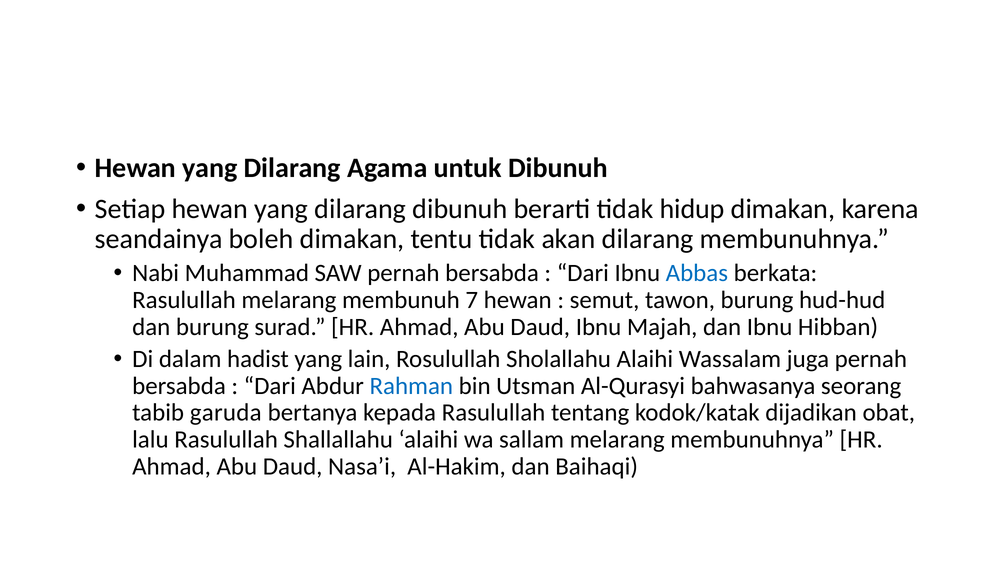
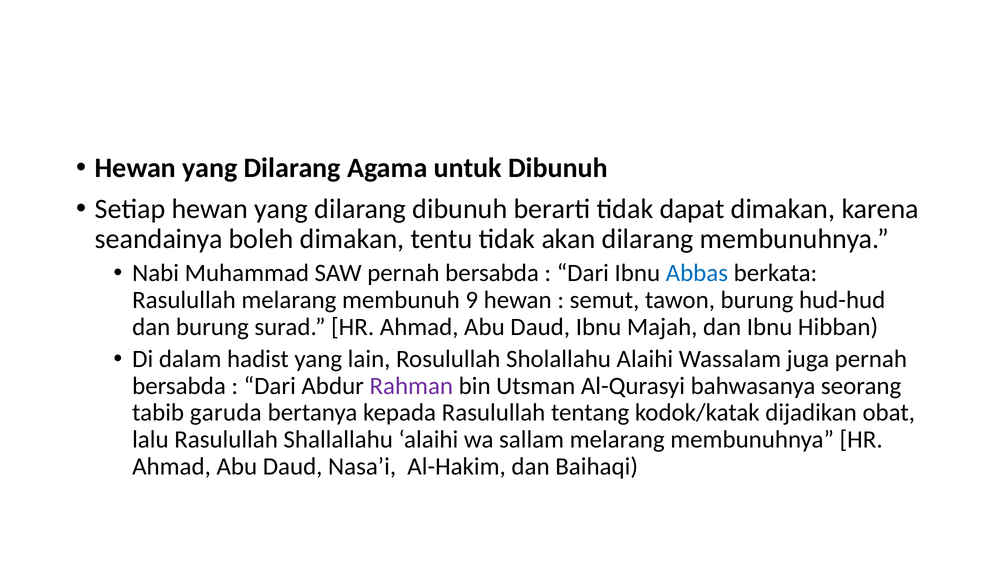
hidup: hidup -> dapat (692, 209)
7: 7 -> 9 (472, 300)
Rahman colour: blue -> purple (411, 386)
